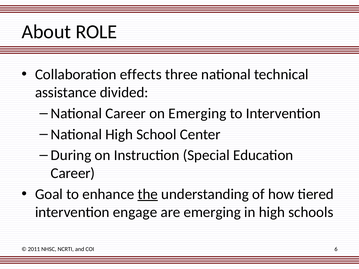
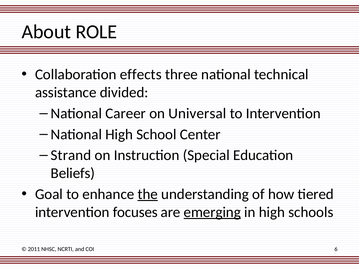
on Emerging: Emerging -> Universal (197, 114)
During: During -> Strand (71, 155)
Career: Career -> Beliefs (73, 173)
engage: engage -> focuses (135, 212)
emerging underline: none -> present (212, 212)
